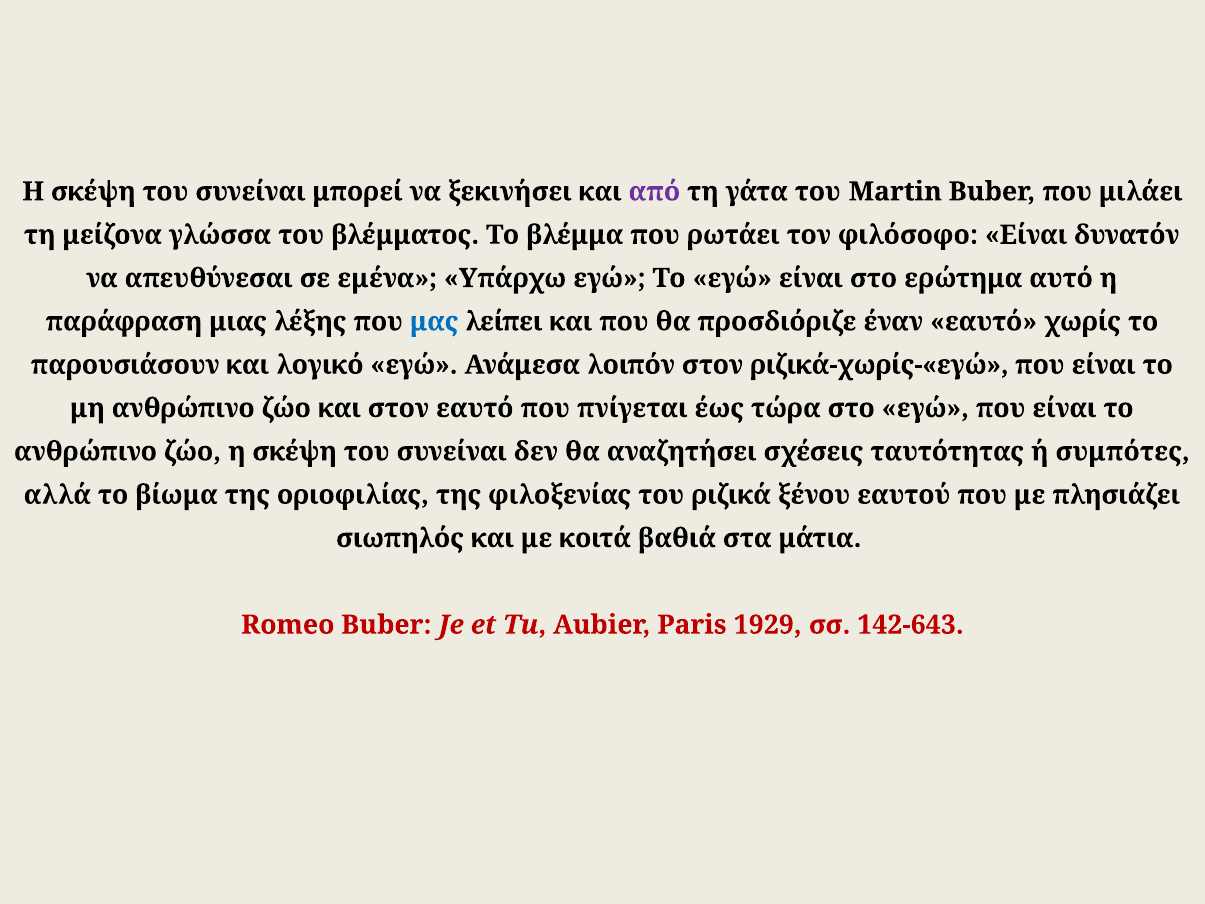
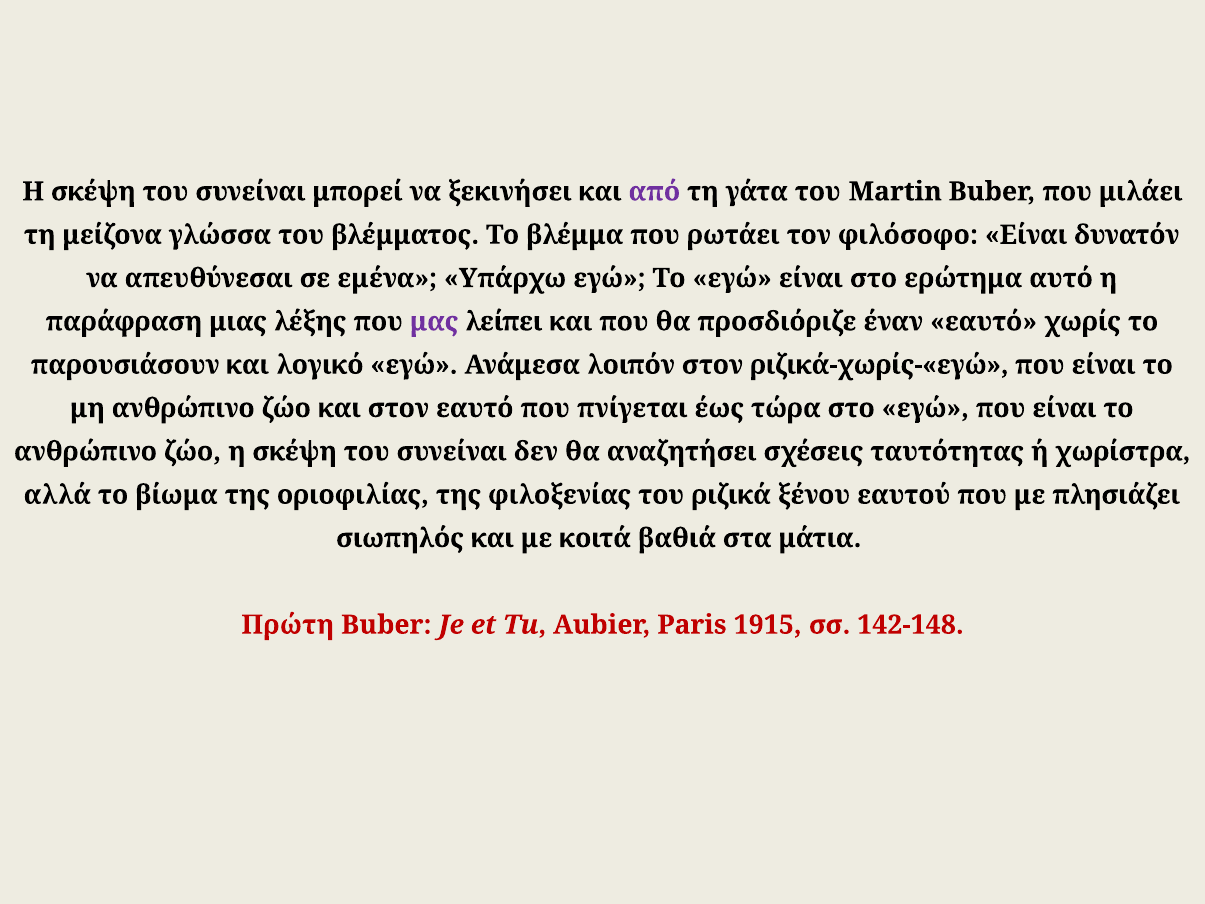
μας colour: blue -> purple (434, 322)
συμπότες: συμπότες -> χωρίστρα (1123, 451)
Romeo: Romeo -> Πρώτη (288, 625)
1929: 1929 -> 1915 (768, 625)
142-643: 142-643 -> 142-148 (910, 625)
